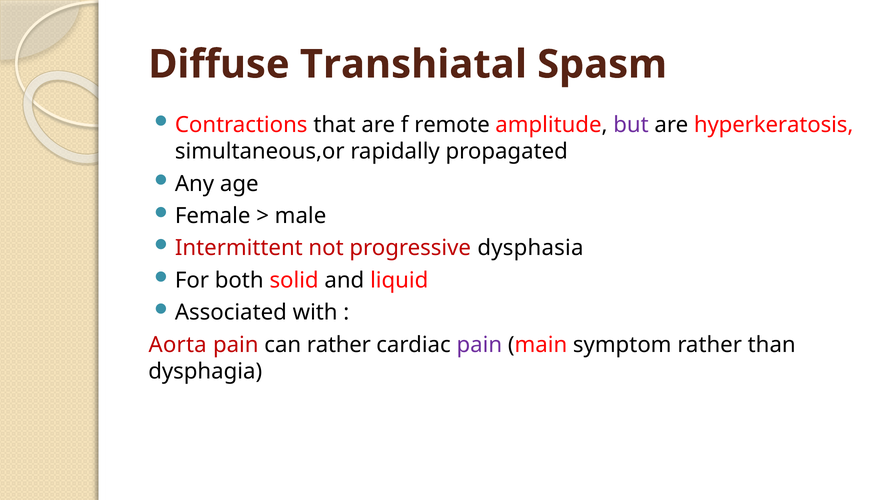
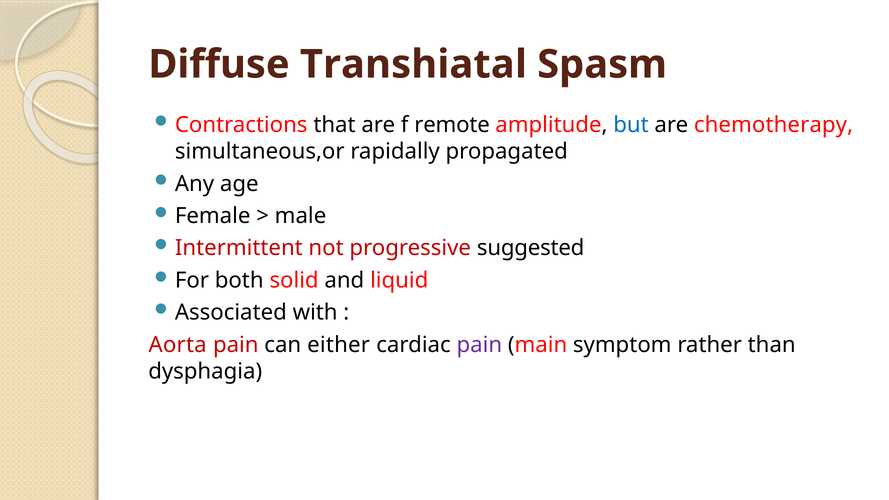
but colour: purple -> blue (631, 125)
hyperkeratosis: hyperkeratosis -> chemotherapy (774, 125)
dysphasia: dysphasia -> suggested (531, 248)
can rather: rather -> either (339, 345)
